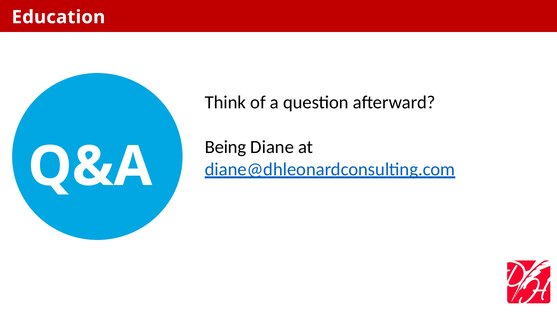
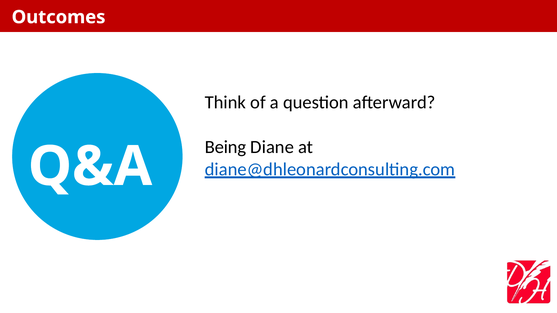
Education: Education -> Outcomes (59, 17)
